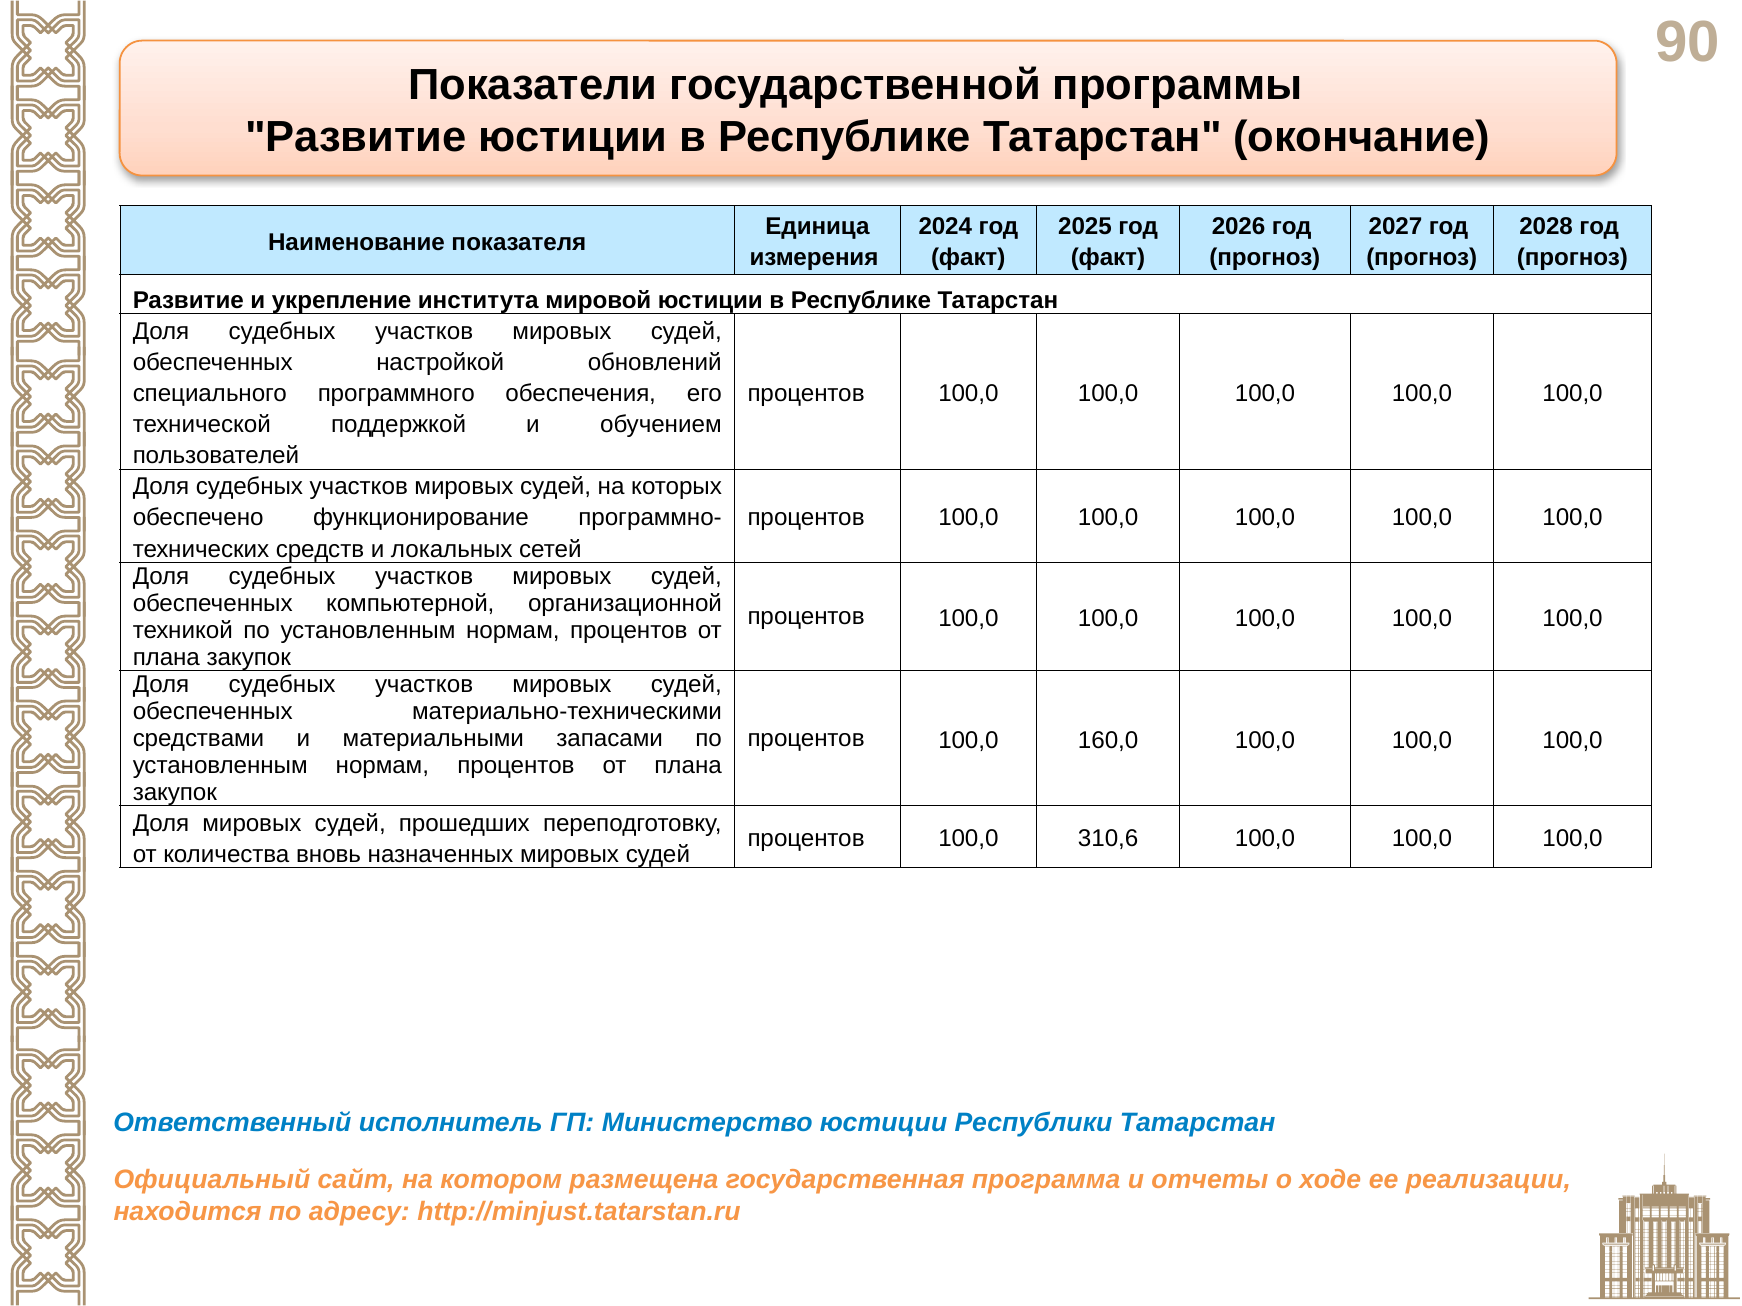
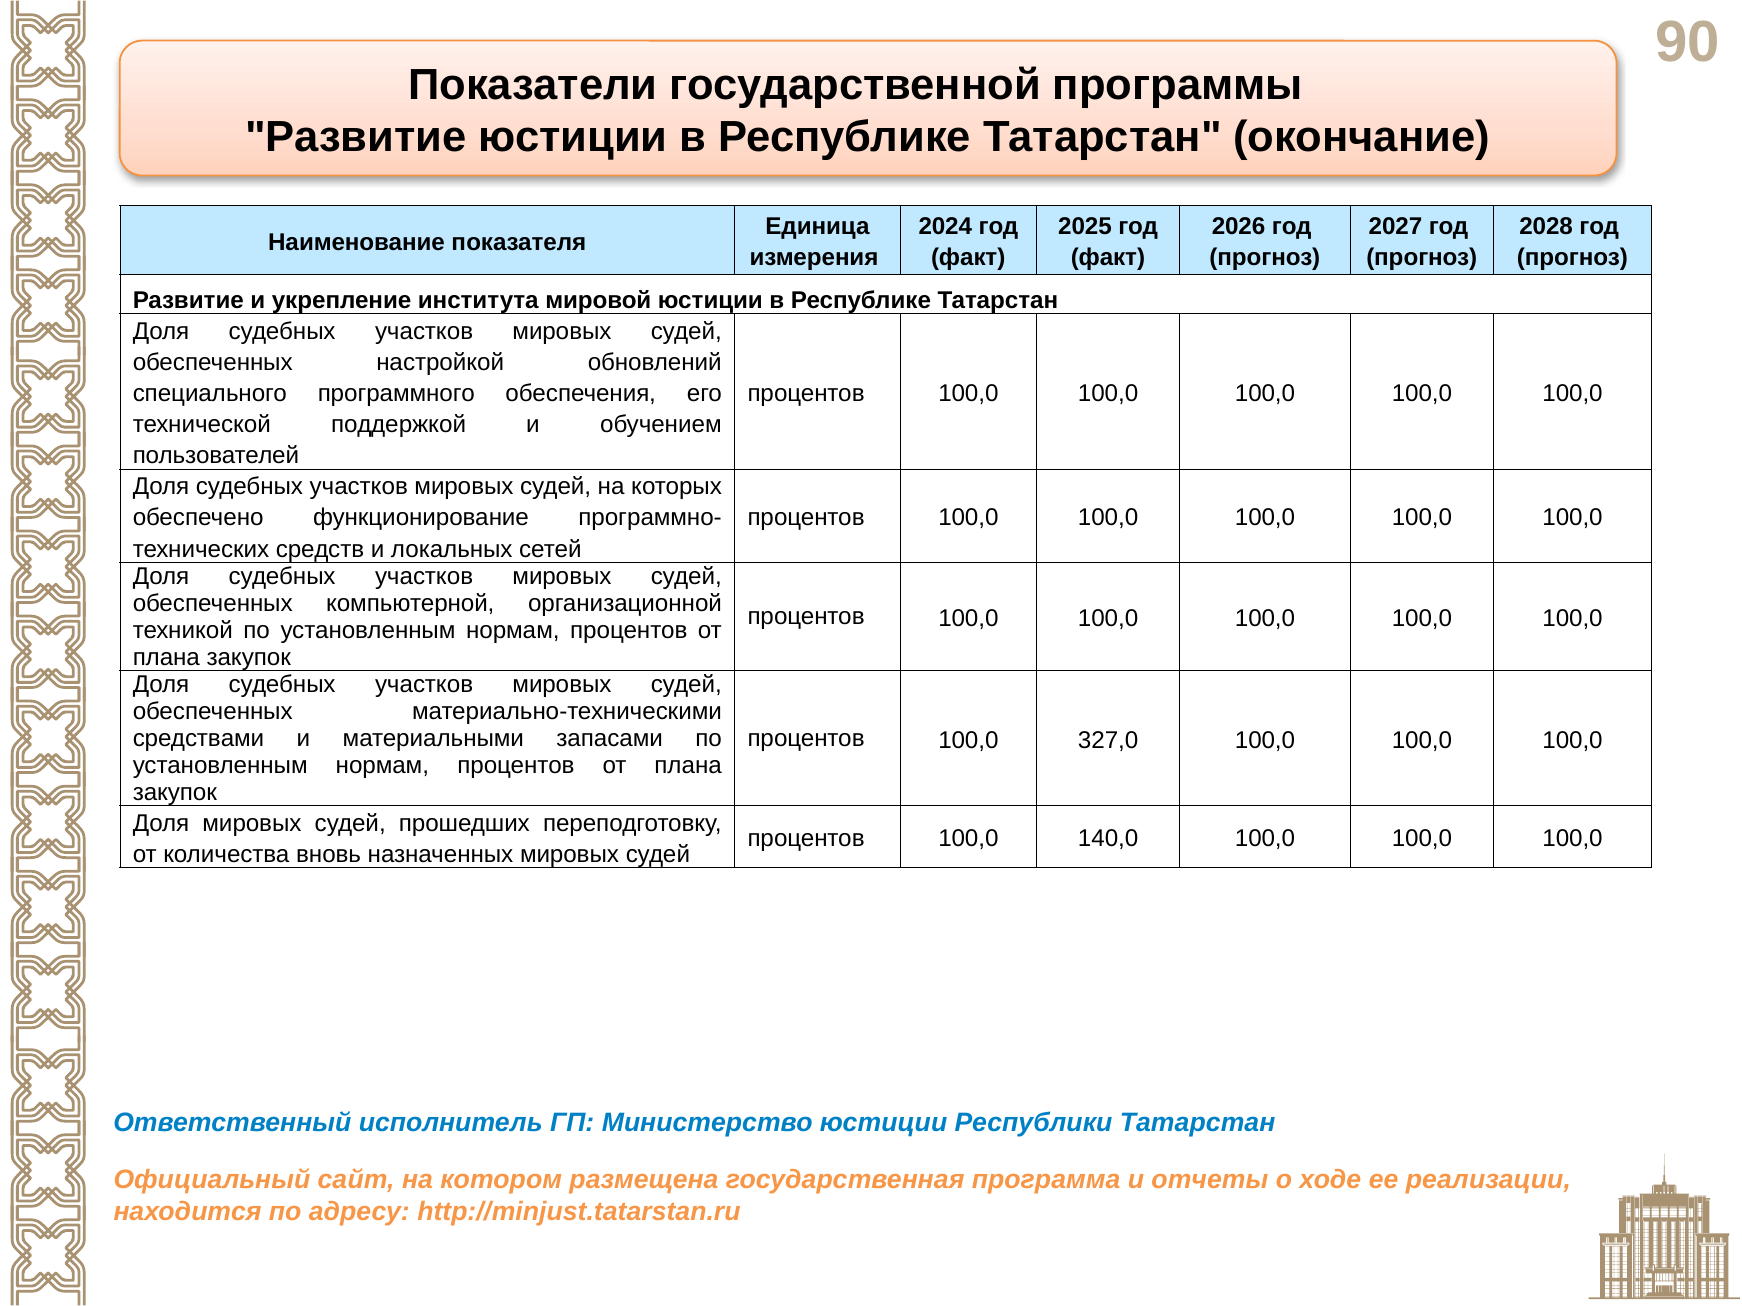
160,0: 160,0 -> 327,0 (1108, 741)
310,6: 310,6 -> 140,0 (1108, 839)
